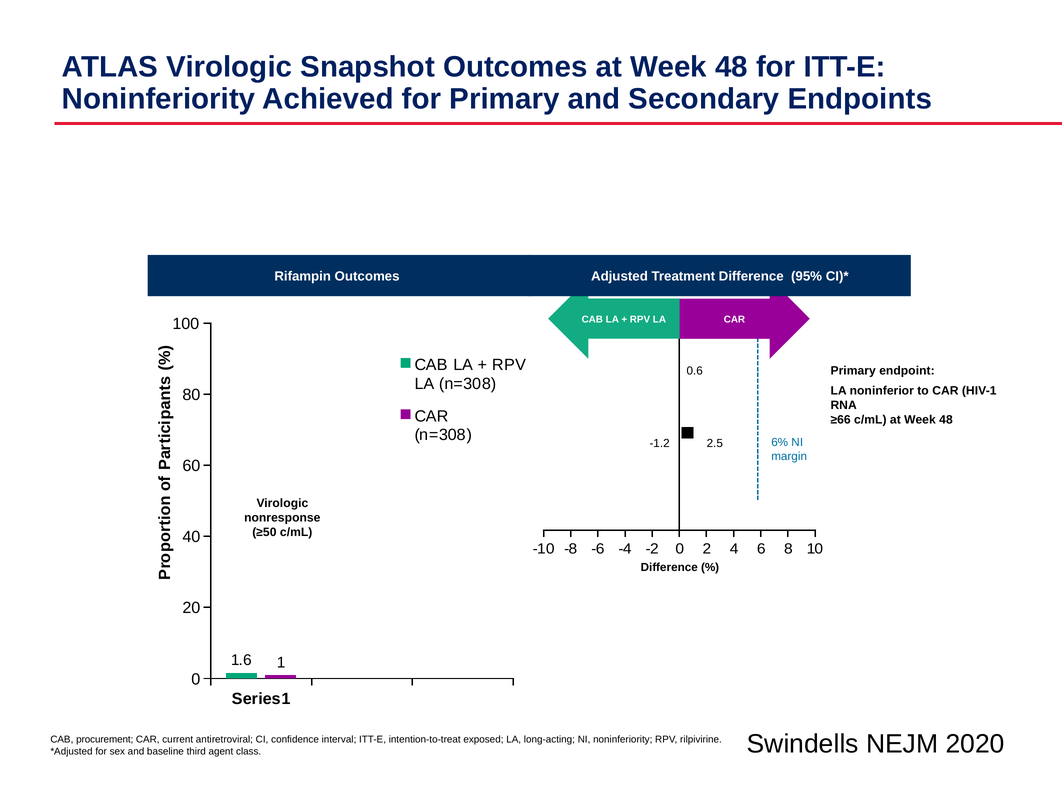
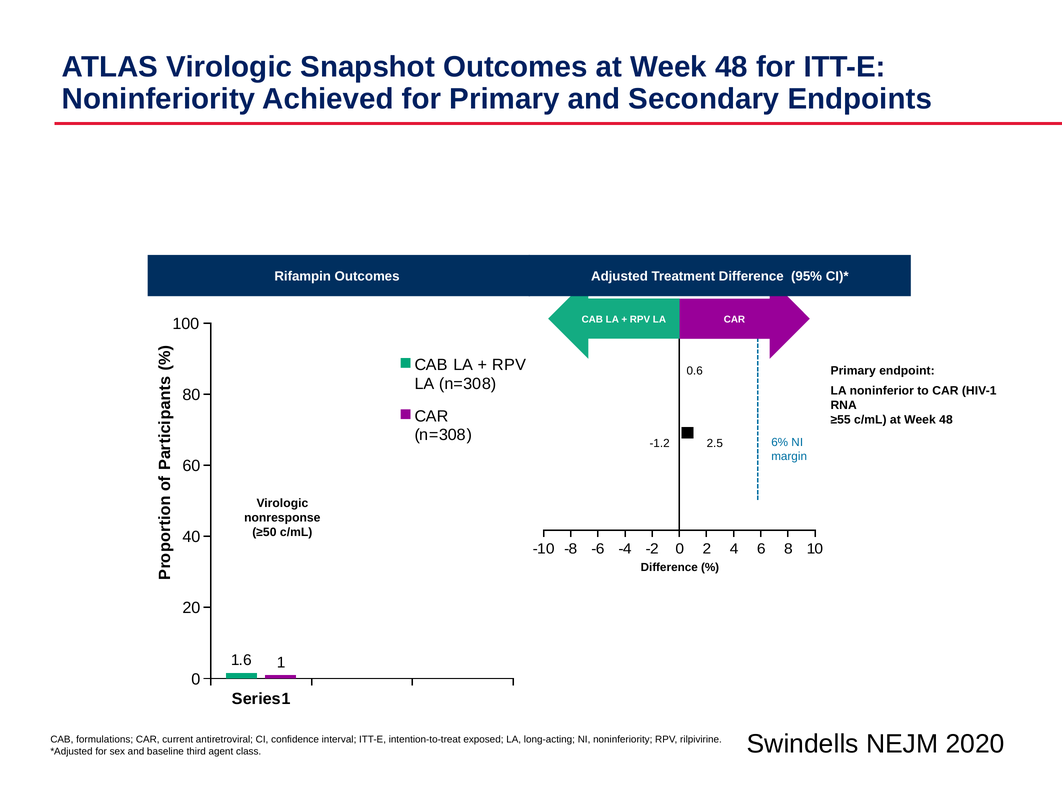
≥66: ≥66 -> ≥55 (841, 420)
procurement: procurement -> formulations (105, 739)
